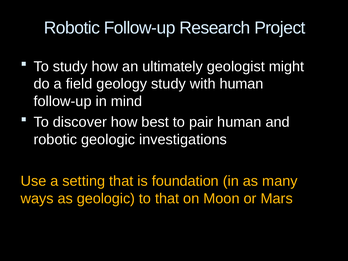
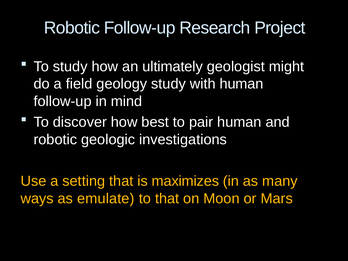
foundation: foundation -> maximizes (185, 181)
as geologic: geologic -> emulate (106, 199)
